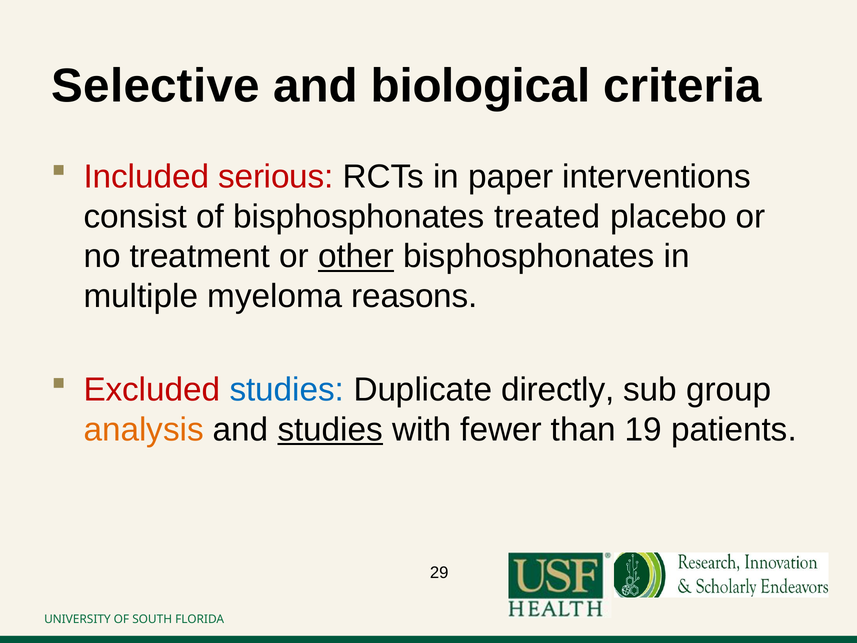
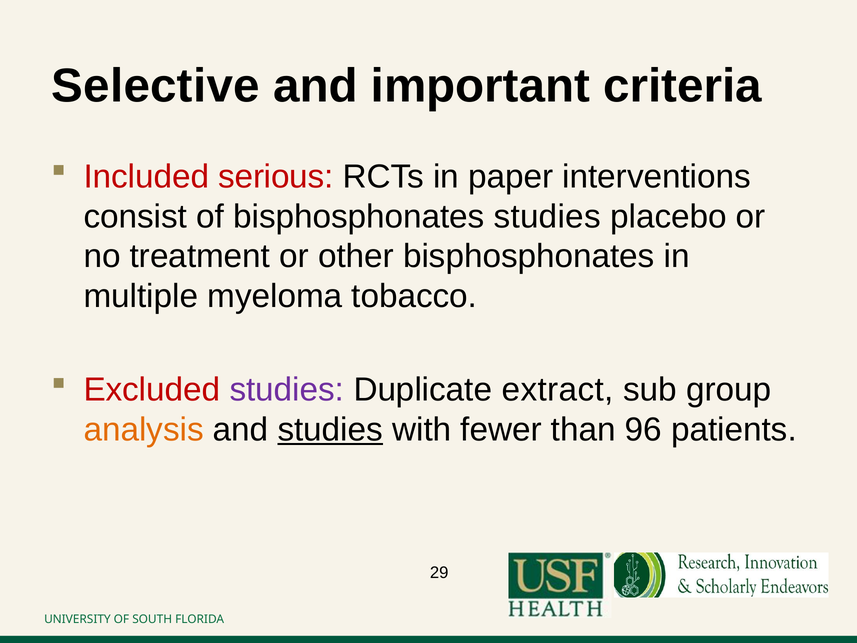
biological: biological -> important (480, 86)
bisphosphonates treated: treated -> studies (547, 216)
other underline: present -> none (356, 256)
reasons: reasons -> tobacco (414, 296)
studies colour: blue -> purple (287, 389)
directly: directly -> extract (558, 389)
19: 19 -> 96 (643, 429)
